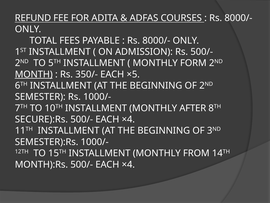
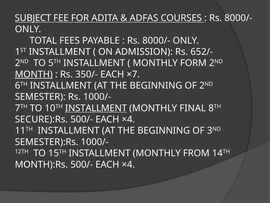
REFUND: REFUND -> SUBJECT (33, 18)
Rs 500/-: 500/- -> 652/- (202, 52)
×5: ×5 -> ×7 (133, 74)
INSTALLMENT underline: none -> present (96, 108)
AFTER: AFTER -> FINAL (193, 108)
